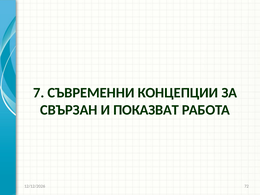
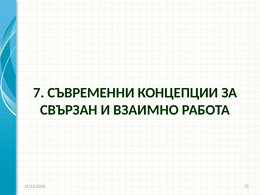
ПОКАЗВАТ: ПОКАЗВАТ -> ВЗАИМНО (146, 110)
